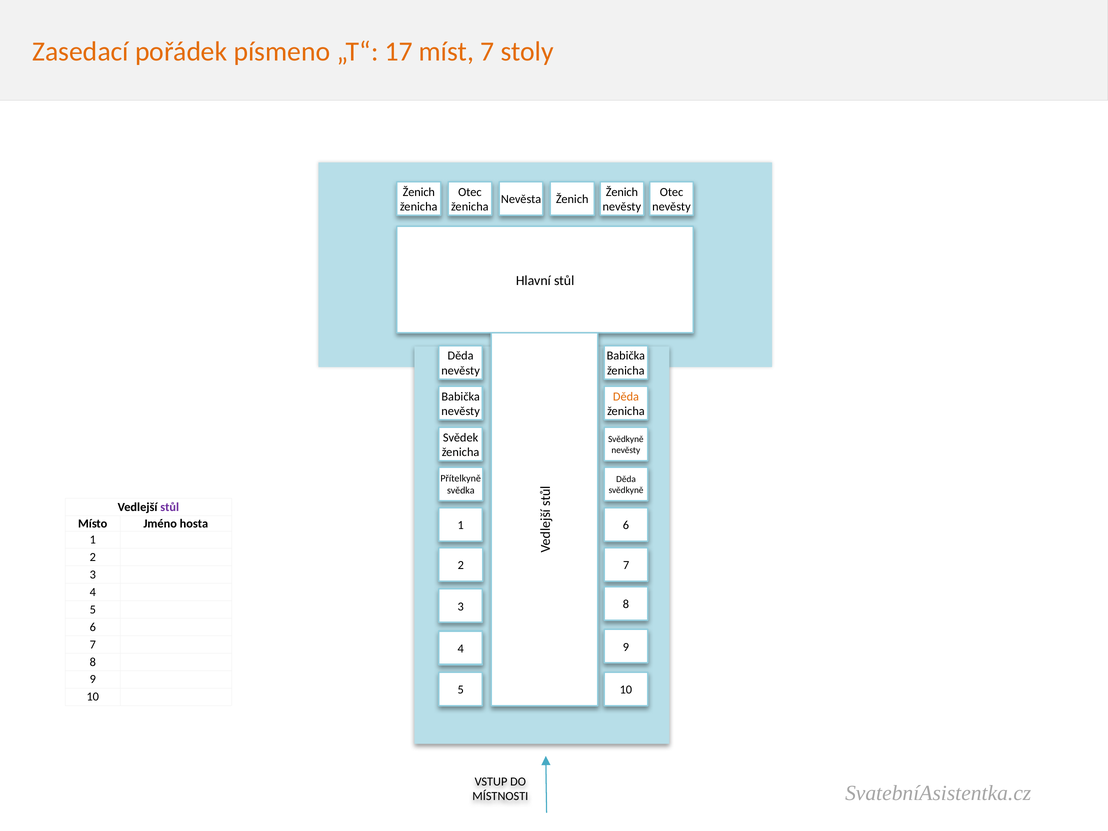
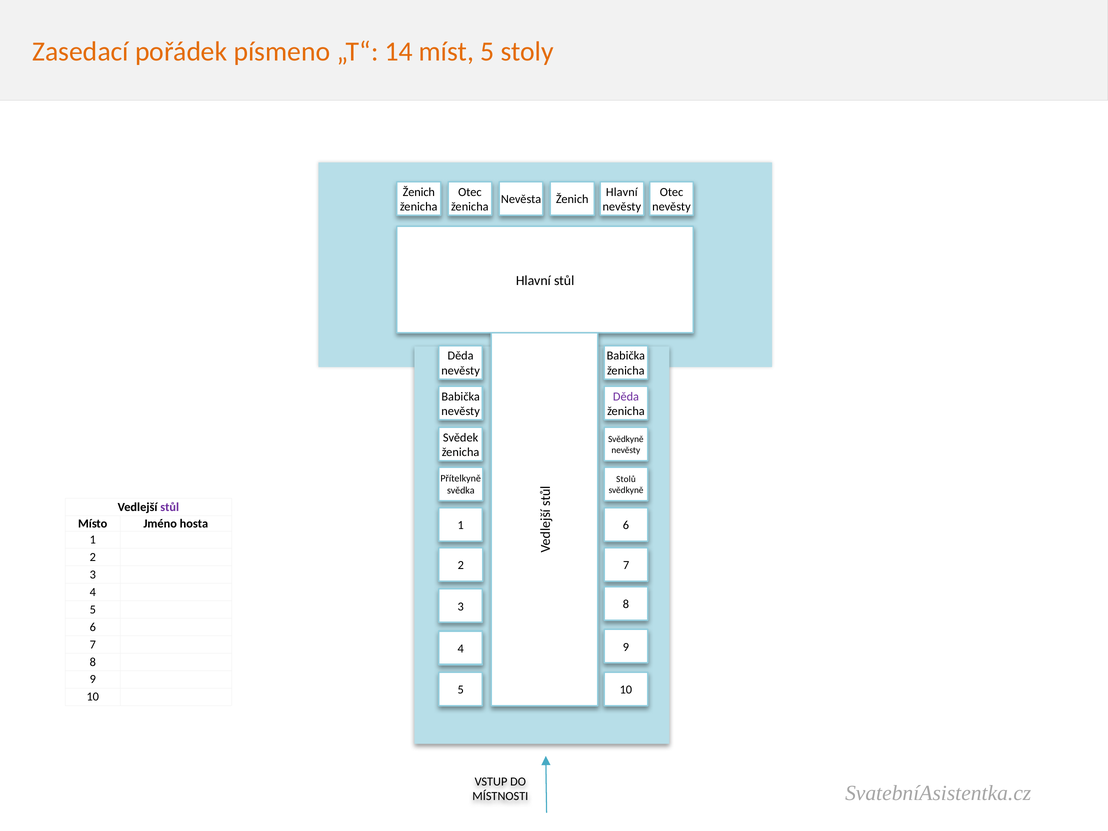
17: 17 -> 14 (399, 51)
míst 7: 7 -> 5 (487, 51)
Ženich: Ženich -> Hlavní (622, 192)
Děda colour: orange -> purple (626, 397)
Děda: Děda -> Stolů (626, 479)
